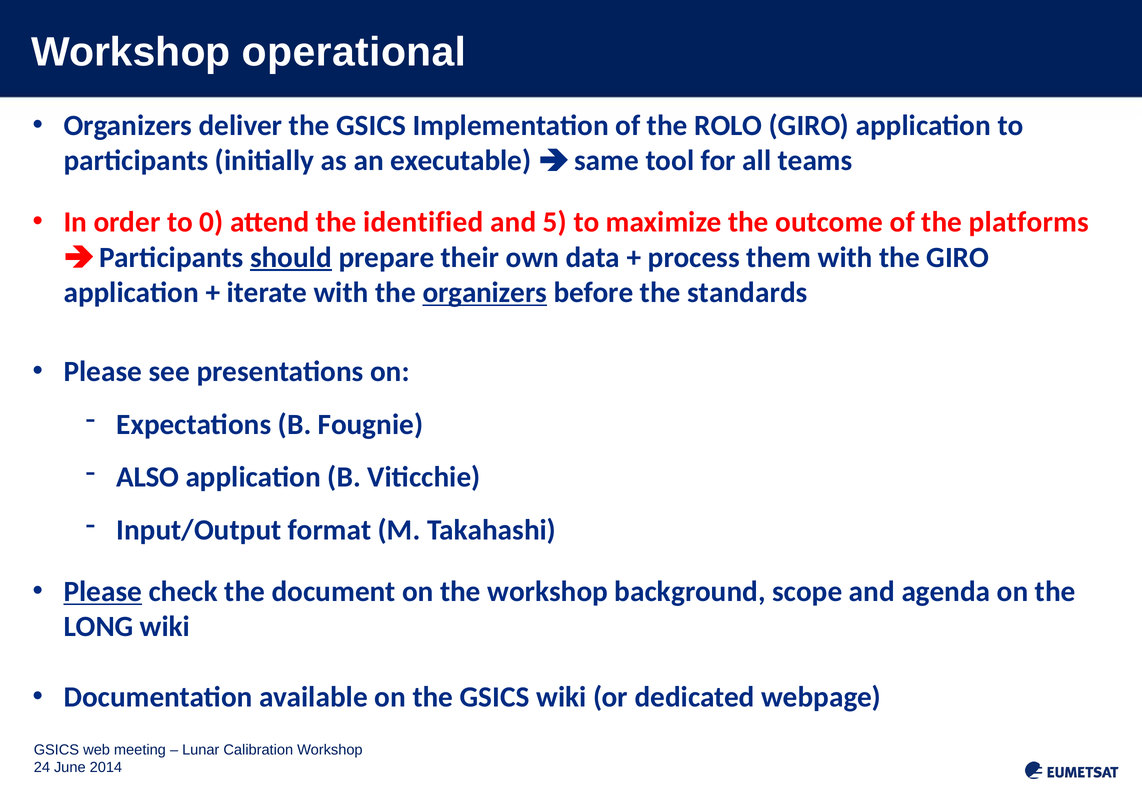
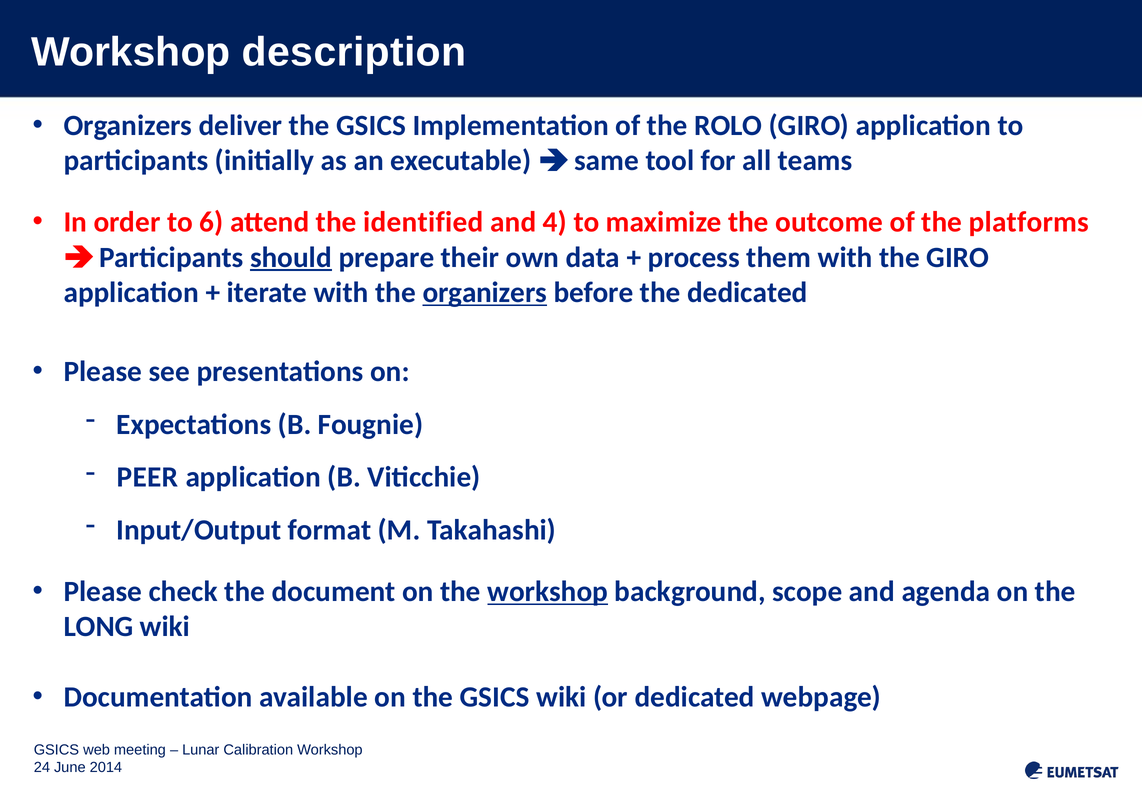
operational: operational -> description (354, 52)
0: 0 -> 6 (211, 222)
5: 5 -> 4 (555, 222)
the standards: standards -> dedicated (747, 293)
ALSO: ALSO -> PEER (147, 477)
Please underline: present -> none (103, 591)
workshop underline: none -> present (548, 591)
